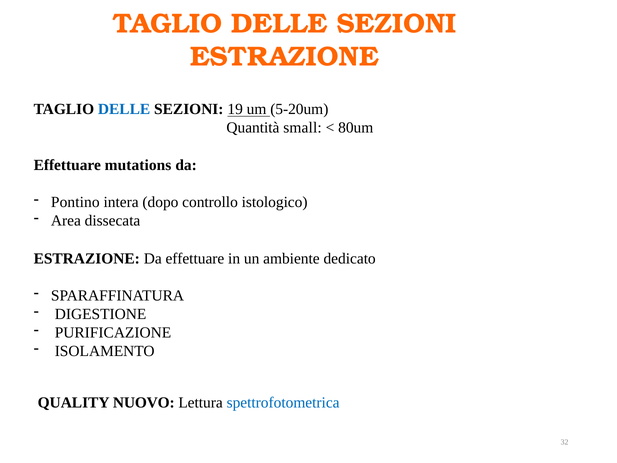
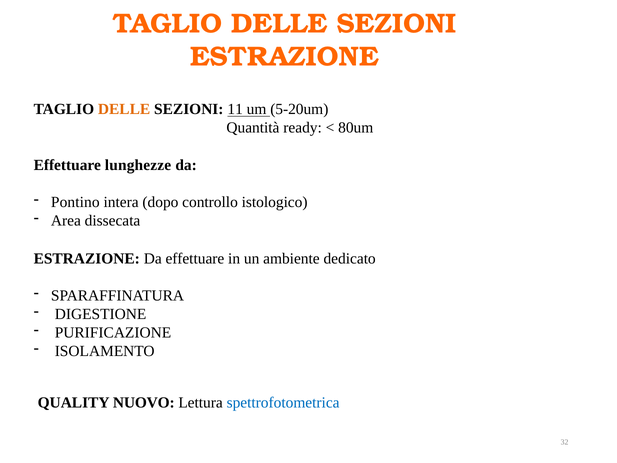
DELLE colour: blue -> orange (124, 109)
19: 19 -> 11 (235, 109)
small: small -> ready (303, 128)
mutations: mutations -> lunghezze (138, 165)
